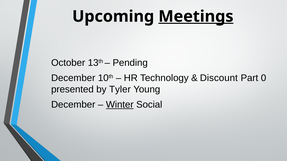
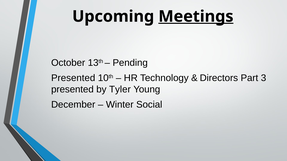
December: December -> Presented (73, 78)
Discount: Discount -> Directors (219, 78)
0: 0 -> 3 (264, 78)
Winter underline: present -> none (120, 105)
